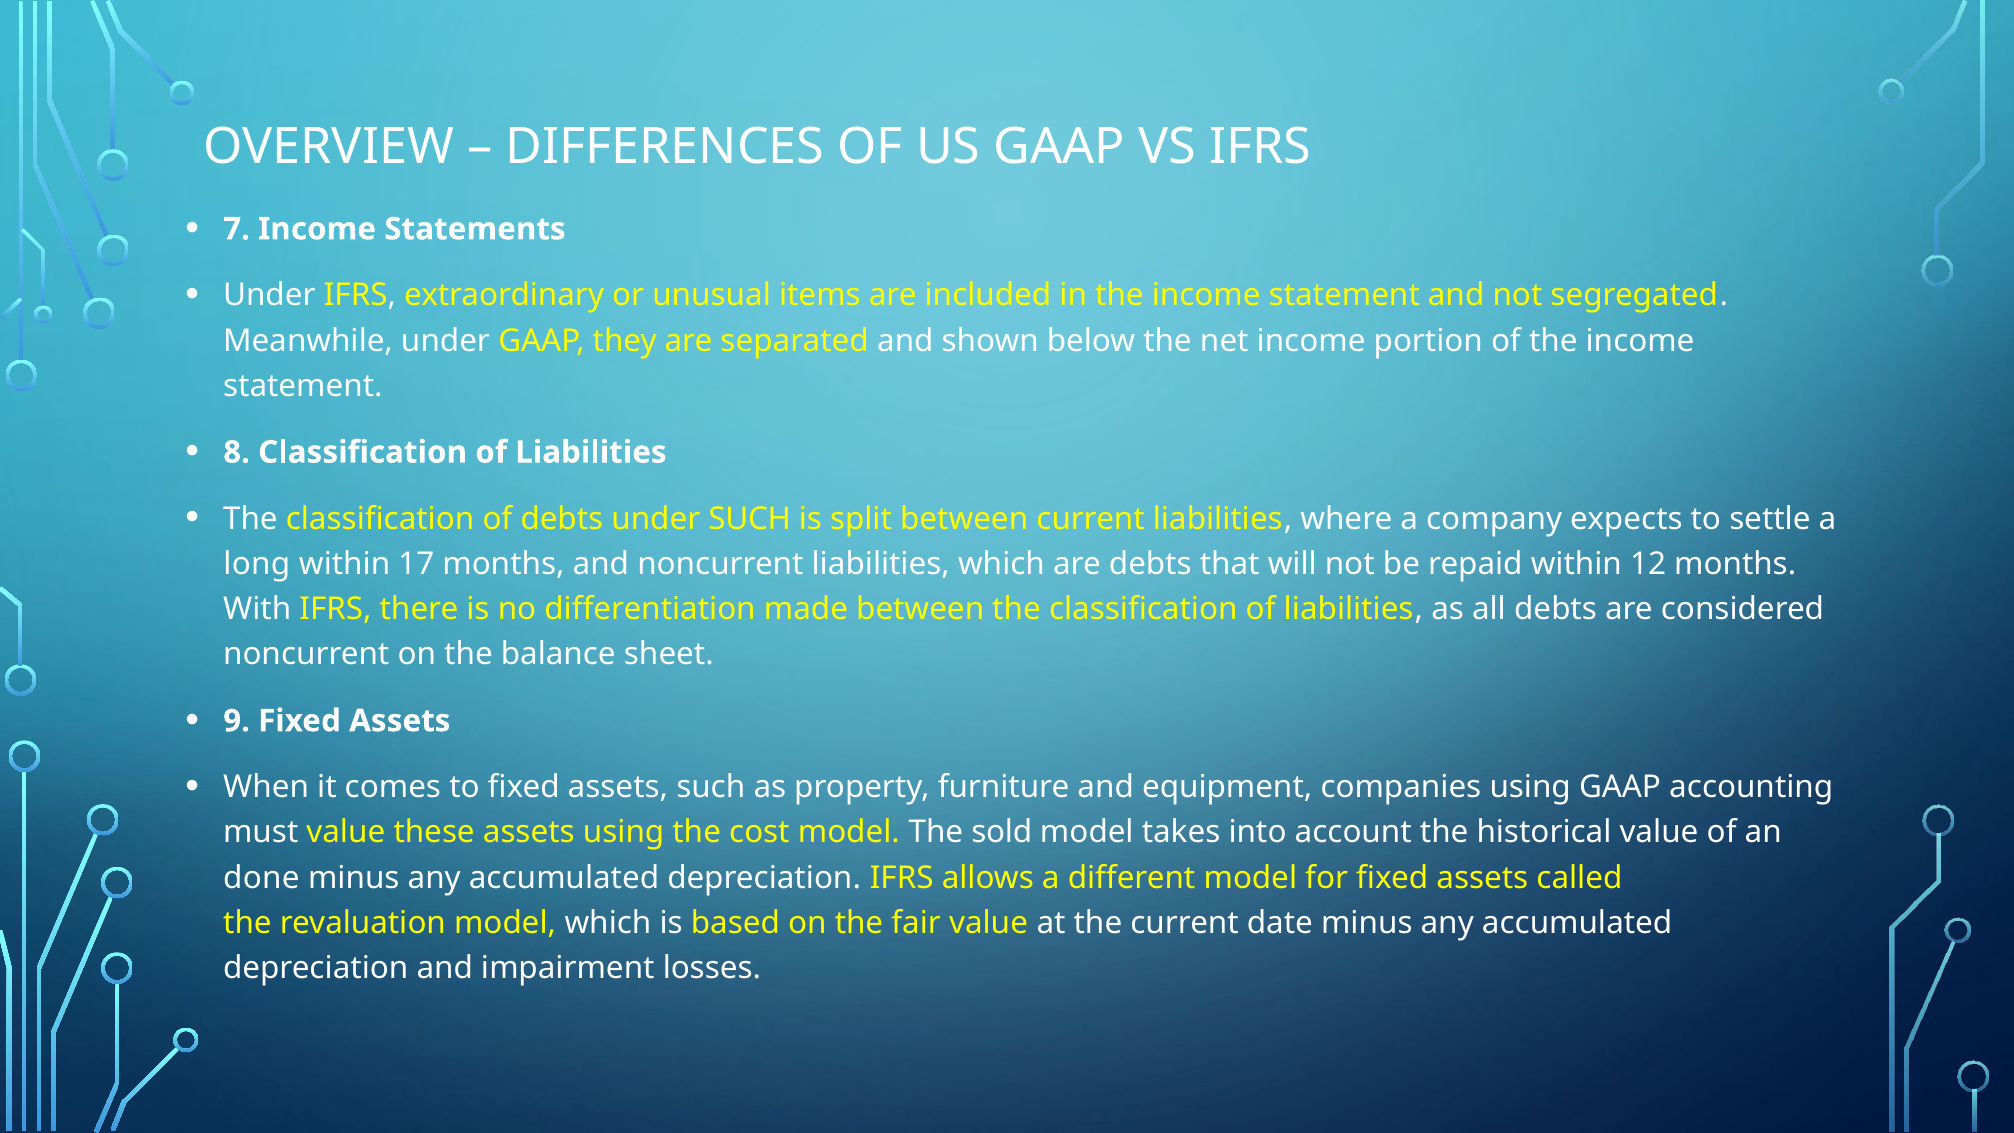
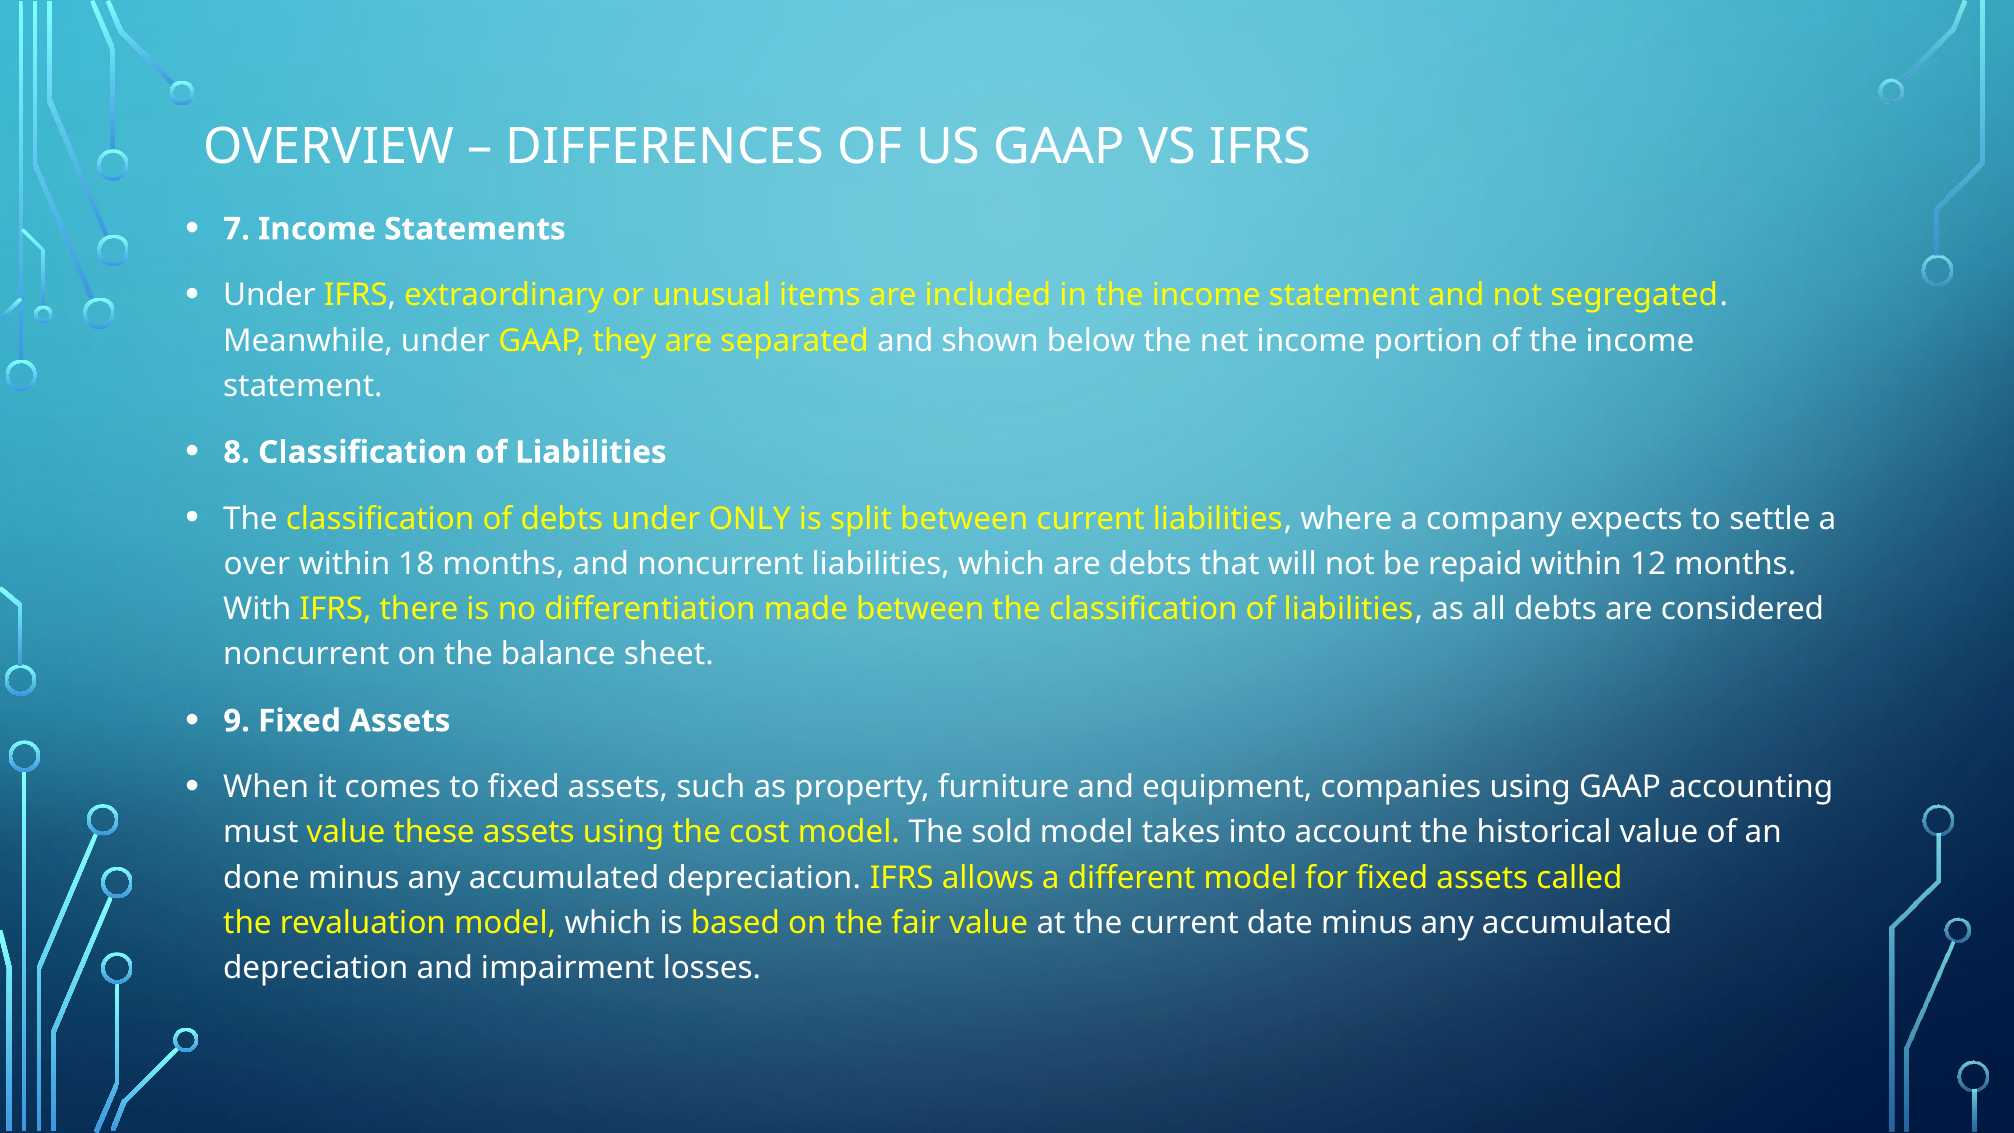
under SUCH: SUCH -> ONLY (750, 519)
long: long -> over (257, 564)
17: 17 -> 18 (416, 564)
